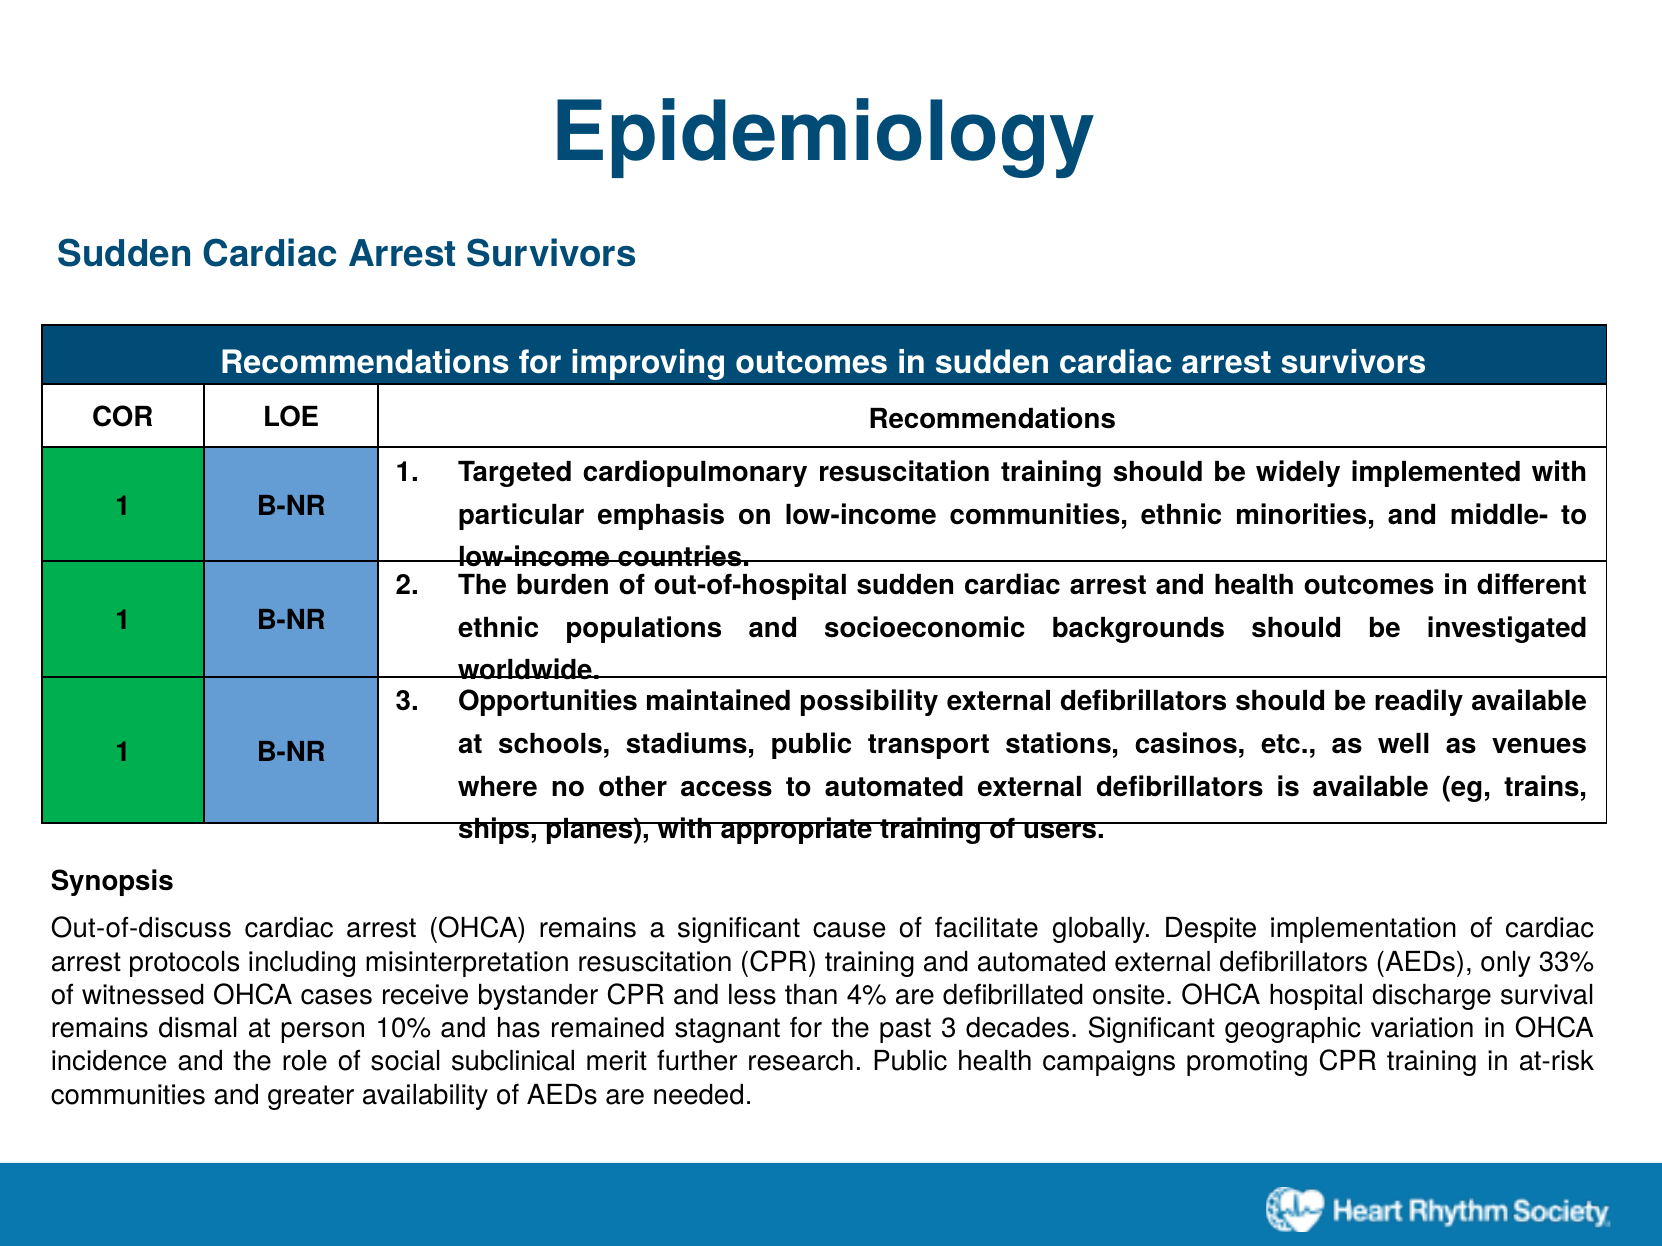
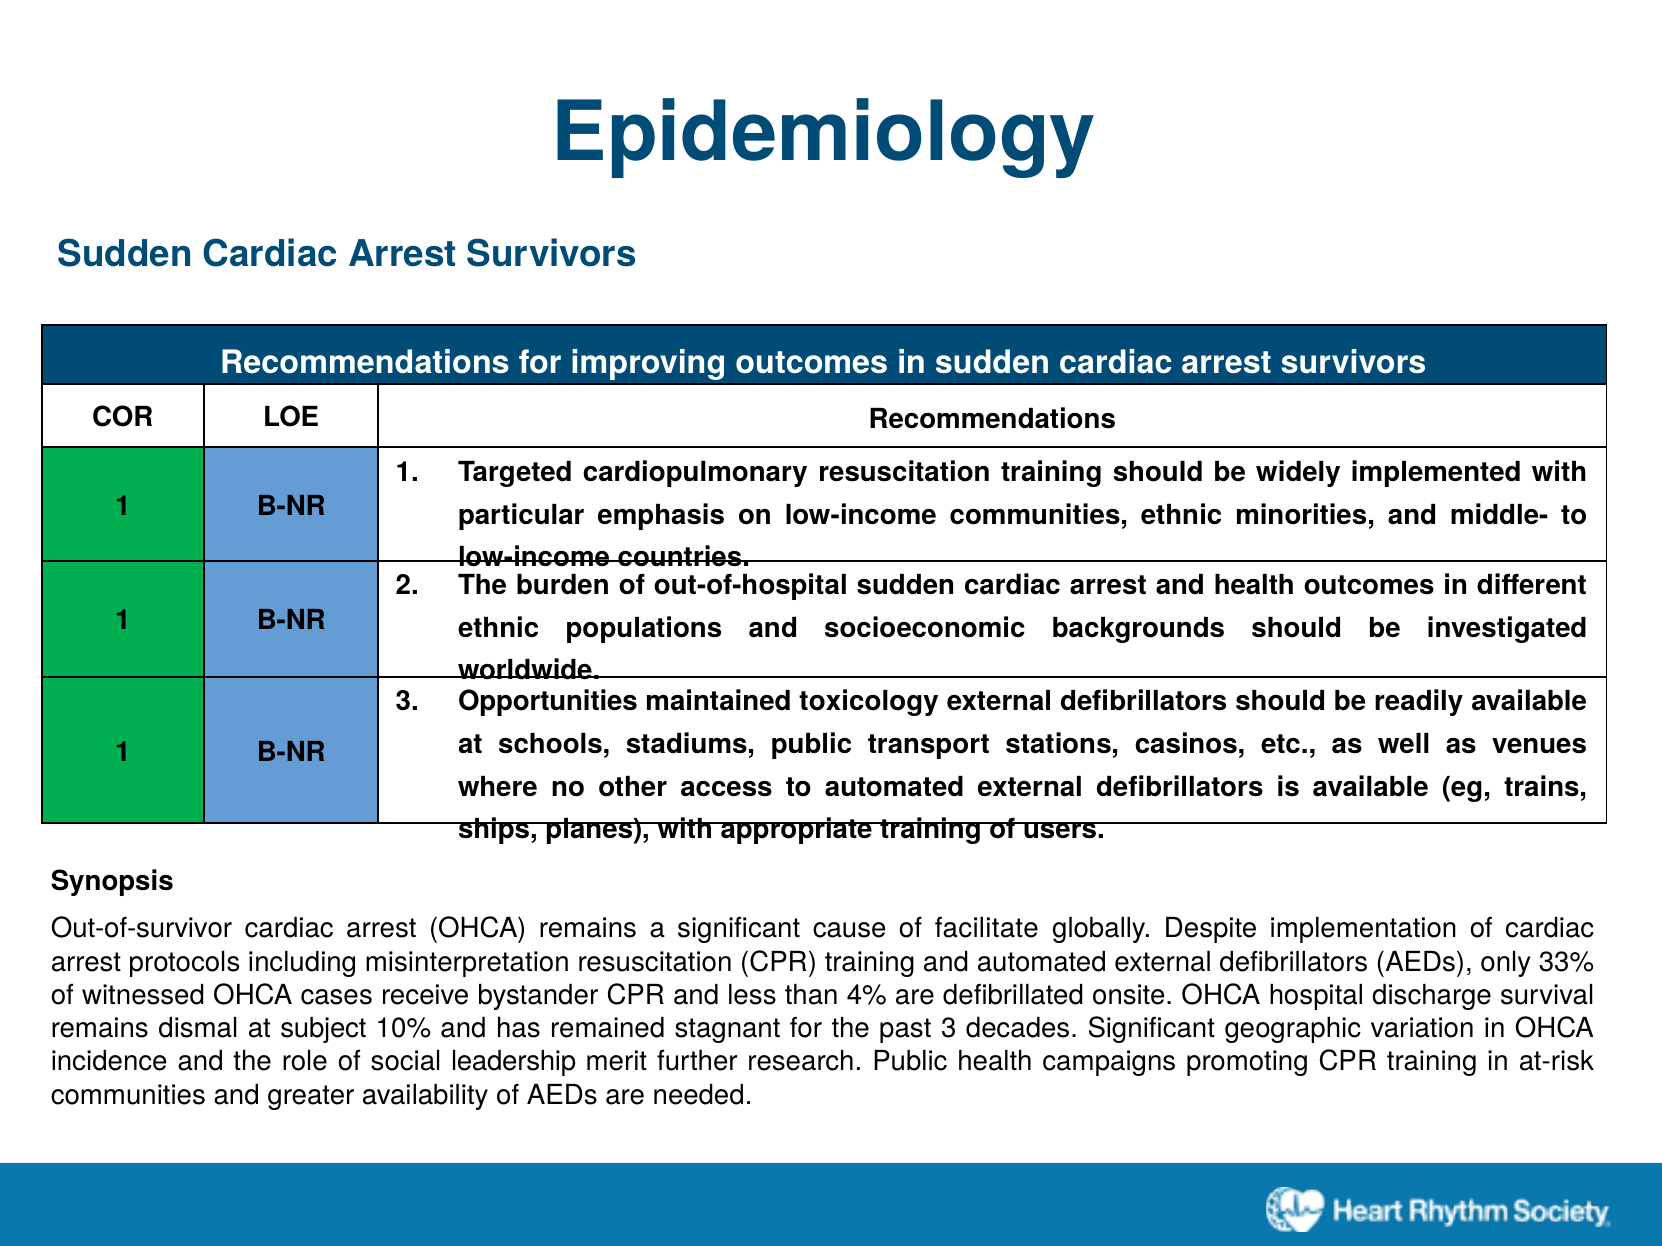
possibility: possibility -> toxicology (869, 702)
Out-of-discuss: Out-of-discuss -> Out-of-survivor (142, 929)
person: person -> subject (323, 1029)
subclinical: subclinical -> leadership (514, 1062)
